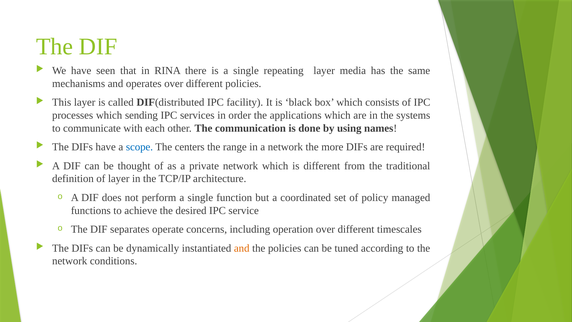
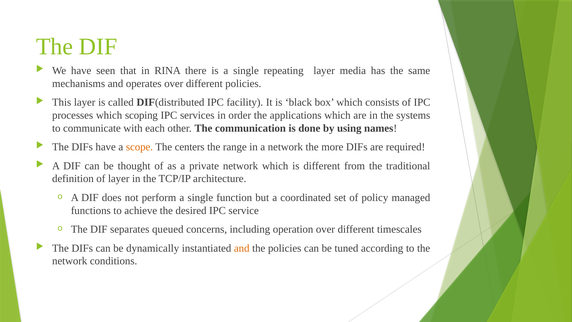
sending: sending -> scoping (141, 115)
scope colour: blue -> orange (139, 147)
operate: operate -> queued (168, 229)
